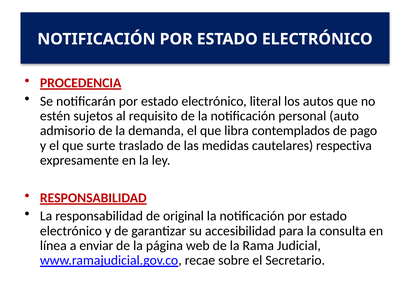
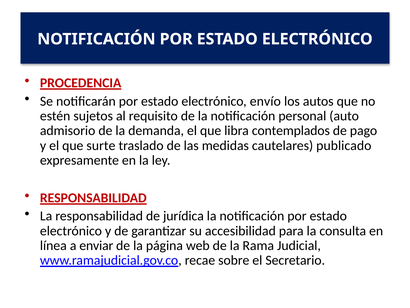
literal: literal -> envío (265, 101)
respectiva: respectiva -> publicado (344, 145)
original: original -> jurídica (183, 216)
